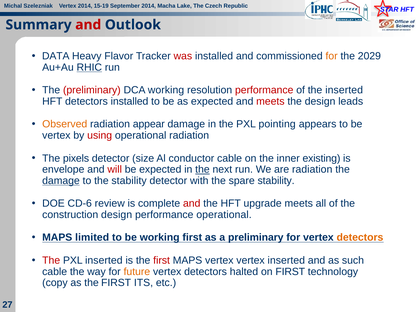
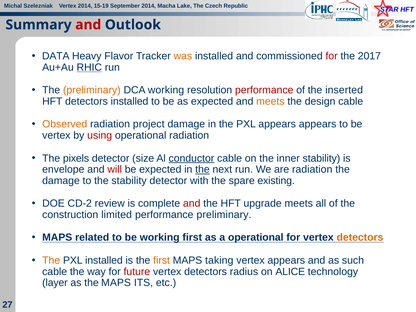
was colour: red -> orange (183, 56)
for colour: orange -> red (332, 56)
2029: 2029 -> 2017 (369, 56)
preliminary colour: red -> orange (92, 90)
meets colour: red -> orange (270, 101)
design leads: leads -> cable (351, 101)
appear: appear -> project (149, 124)
PXL pointing: pointing -> appears (277, 124)
conductor underline: none -> present (191, 158)
inner existing: existing -> stability (321, 158)
damage underline: present -> none (61, 181)
spare stability: stability -> existing (276, 181)
CD-6: CD-6 -> CD-2 (80, 204)
construction design: design -> limited (117, 215)
performance operational: operational -> preliminary (224, 215)
limited: limited -> related (92, 238)
a preliminary: preliminary -> operational (256, 238)
The colour: red -> orange (51, 260)
PXL inserted: inserted -> installed (104, 260)
first colour: red -> orange (162, 260)
MAPS vertex: vertex -> taking (219, 260)
vertex inserted: inserted -> appears (286, 260)
future colour: orange -> red (137, 272)
halted: halted -> radius (244, 272)
on FIRST: FIRST -> ALICE (290, 272)
copy: copy -> layer (55, 283)
as the FIRST: FIRST -> MAPS (116, 283)
